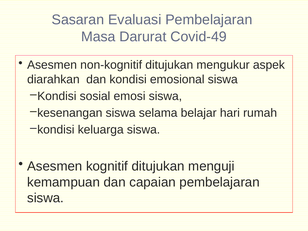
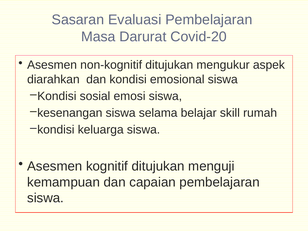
Covid-49: Covid-49 -> Covid-20 (199, 37)
hari: hari -> skill (230, 113)
